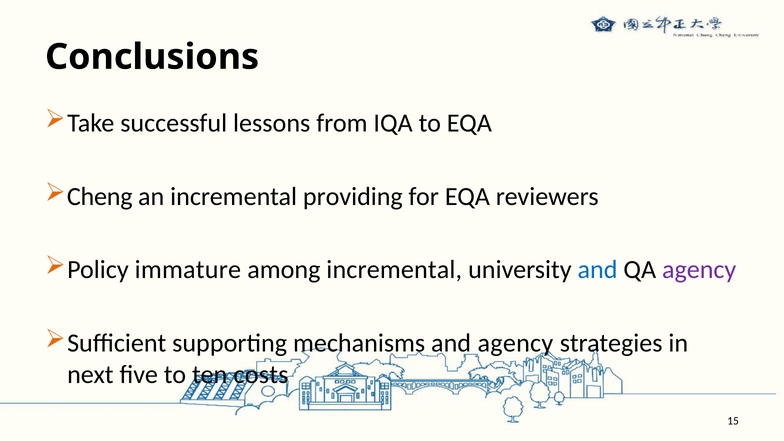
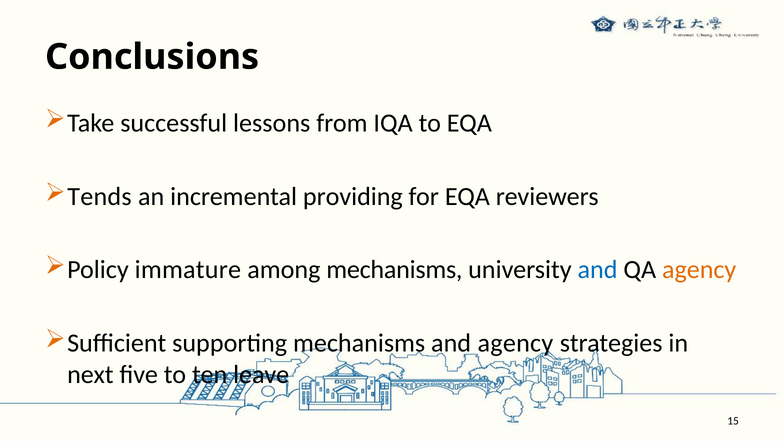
Cheng: Cheng -> Tends (99, 197)
among incremental: incremental -> mechanisms (394, 270)
agency colour: purple -> orange (699, 270)
costs: costs -> leave (261, 374)
